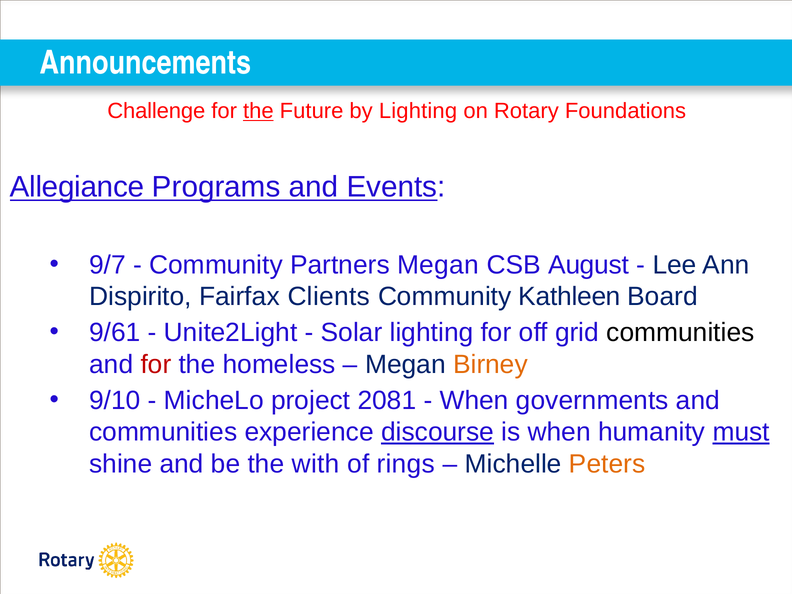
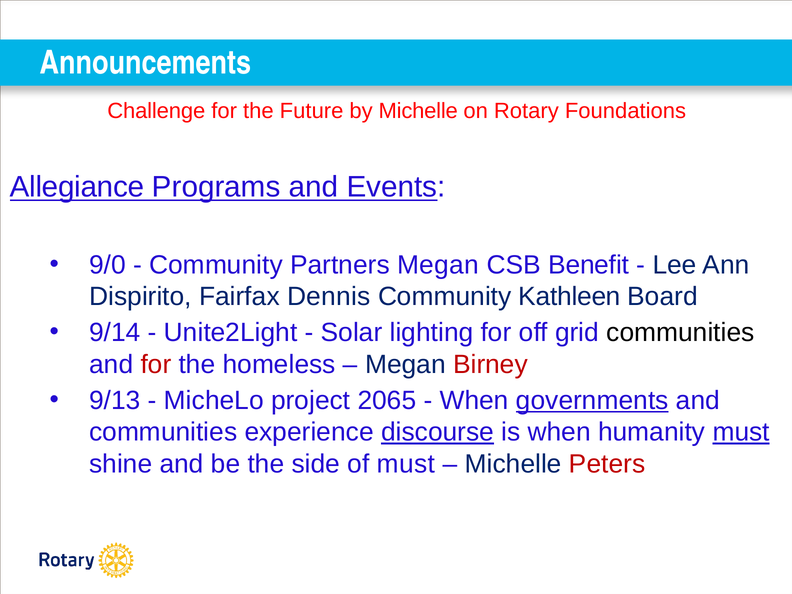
the underline: present -> none (258, 111)
by Lighting: Lighting -> Michelle (418, 111)
9/7: 9/7 -> 9/0 (108, 265)
August: August -> Benefit (589, 265)
Clients: Clients -> Dennis (329, 297)
9/61: 9/61 -> 9/14 (115, 333)
Birney colour: orange -> red (490, 364)
9/10: 9/10 -> 9/13 (115, 401)
2081: 2081 -> 2065 (387, 401)
governments underline: none -> present (592, 401)
with: with -> side (316, 464)
of rings: rings -> must (406, 464)
Peters colour: orange -> red (607, 464)
